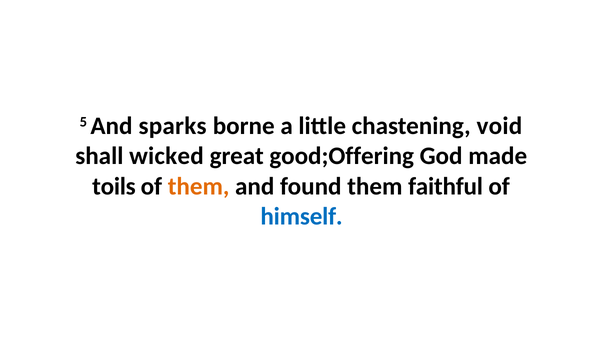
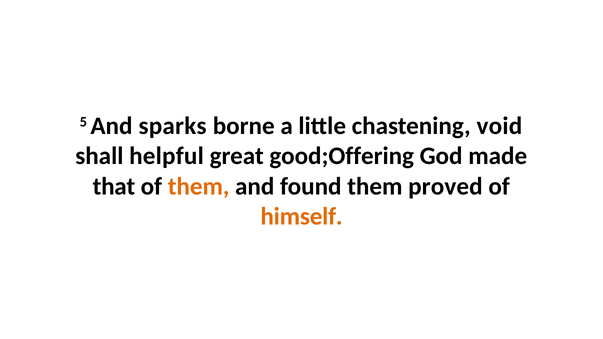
wicked: wicked -> helpful (166, 156)
toils: toils -> that (114, 186)
faithful: faithful -> proved (445, 186)
himself colour: blue -> orange (302, 217)
